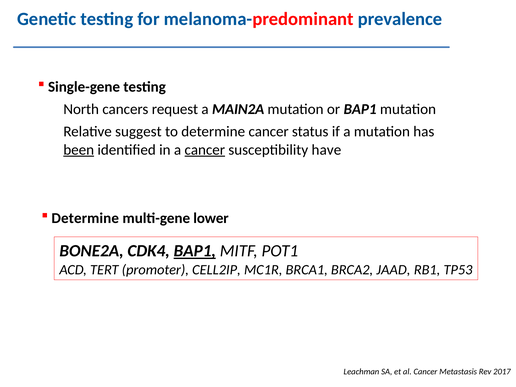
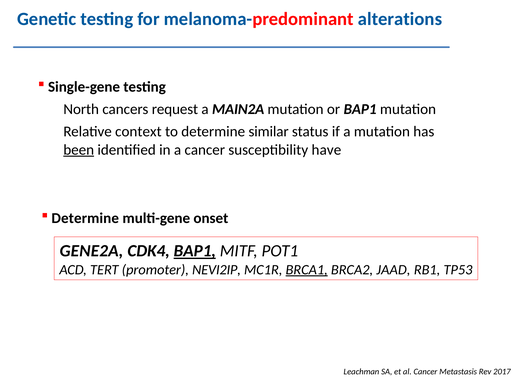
prevalence: prevalence -> alterations (400, 19)
suggest: suggest -> context (138, 132)
determine cancer: cancer -> similar (269, 132)
cancer underline: present -> none (205, 150)
lower: lower -> onset (211, 218)
BONE2A: BONE2A -> GENE2A (91, 251)
CELL2IP: CELL2IP -> NEVI2IP (216, 270)
BRCA1 underline: none -> present (307, 270)
